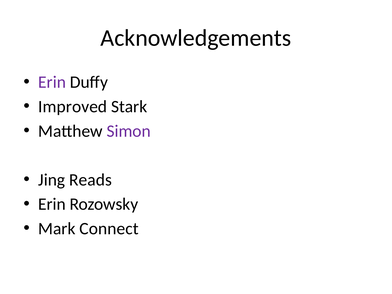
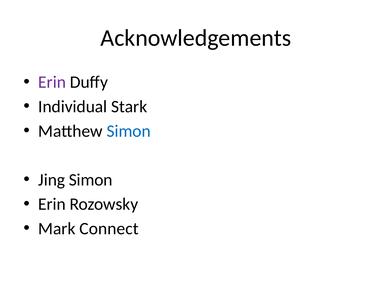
Improved: Improved -> Individual (73, 107)
Simon colour: purple -> blue (129, 131)
Jing Reads: Reads -> Simon (91, 180)
